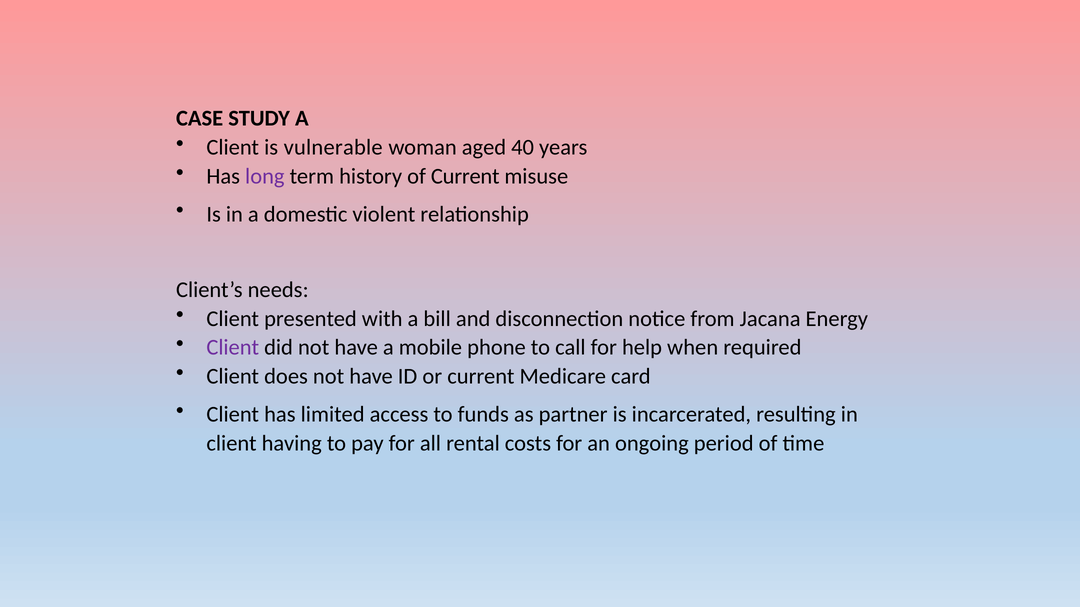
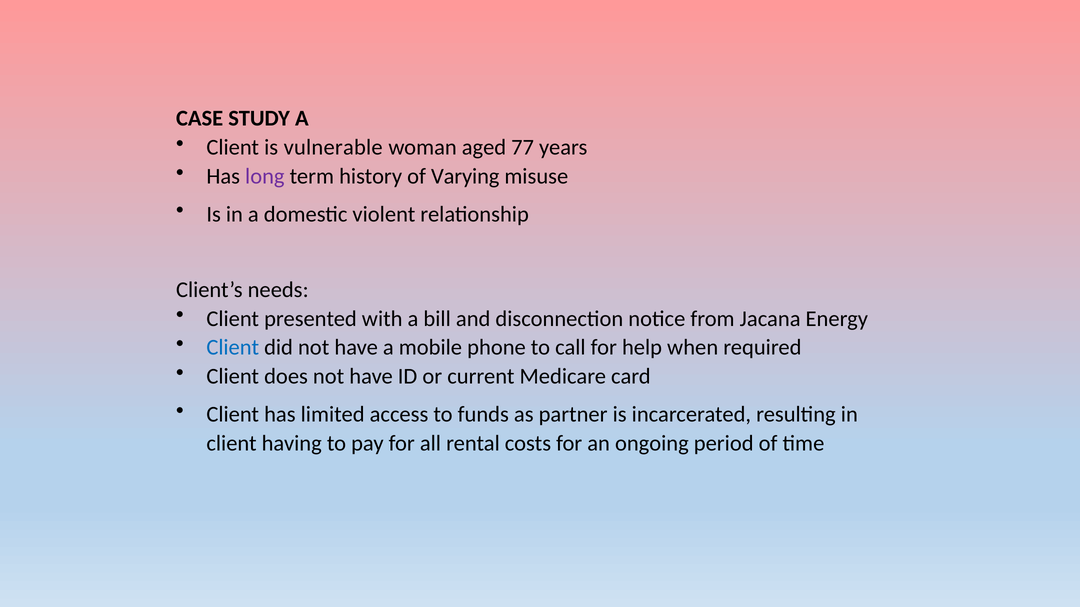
40: 40 -> 77 (523, 148)
of Current: Current -> Varying (465, 176)
Client colour: purple -> blue (233, 348)
